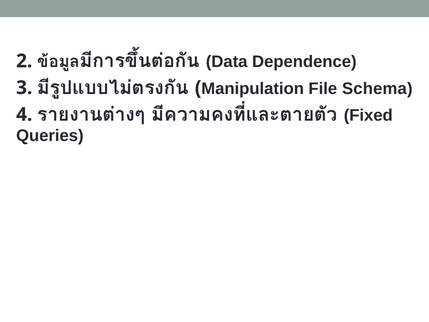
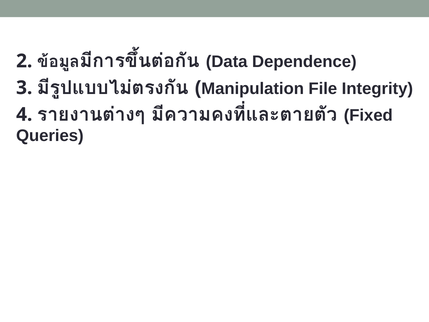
Schema: Schema -> Integrity (377, 88)
